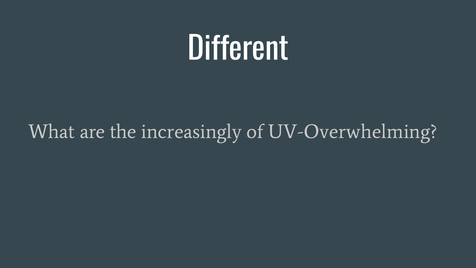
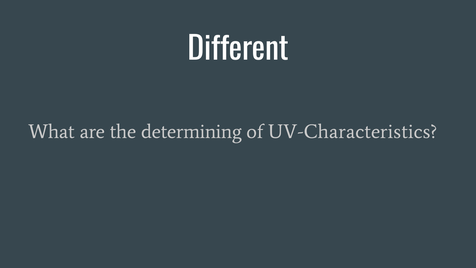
increasingly: increasingly -> determining (192, 132)
UV-Overwhelming: UV-Overwhelming -> UV-Characteristics (353, 132)
